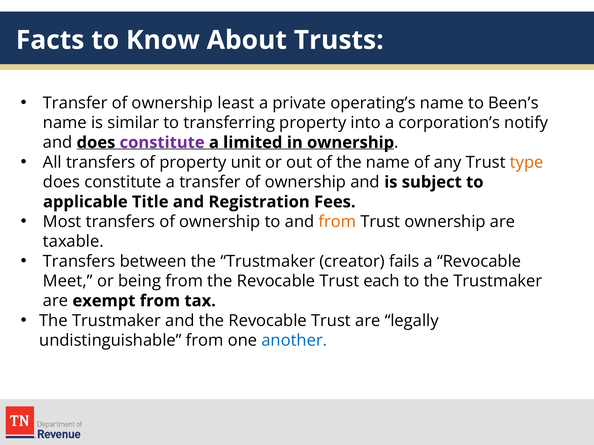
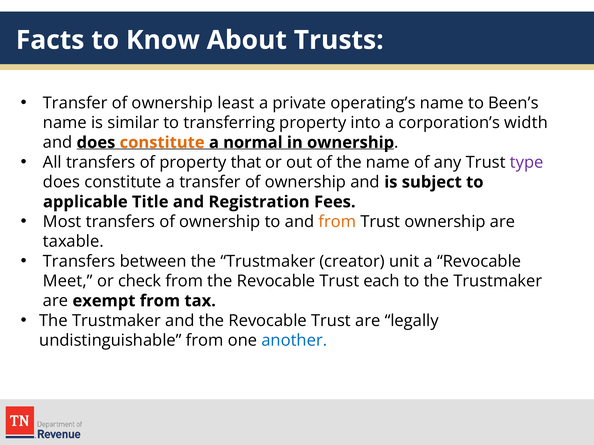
notify: notify -> width (526, 123)
constitute colour: purple -> orange (162, 143)
limited: limited -> normal (253, 143)
unit: unit -> that (246, 163)
type colour: orange -> purple (527, 163)
fails: fails -> unit (404, 262)
being: being -> check (140, 281)
